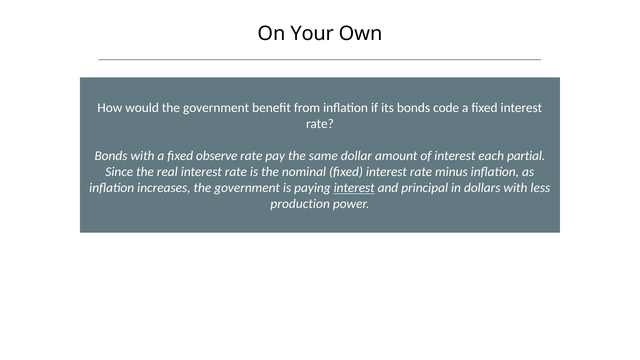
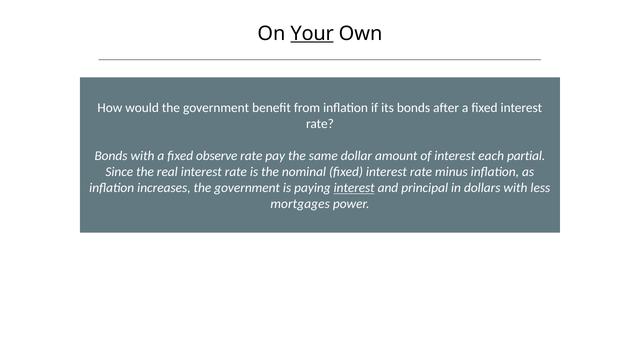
Your underline: none -> present (312, 34)
code: code -> after (446, 108)
production: production -> mortgages (300, 204)
